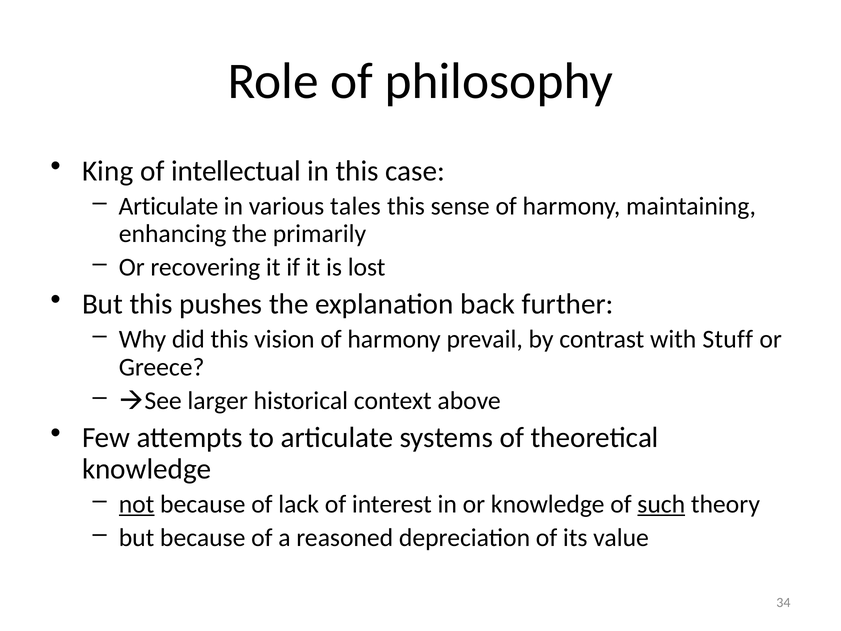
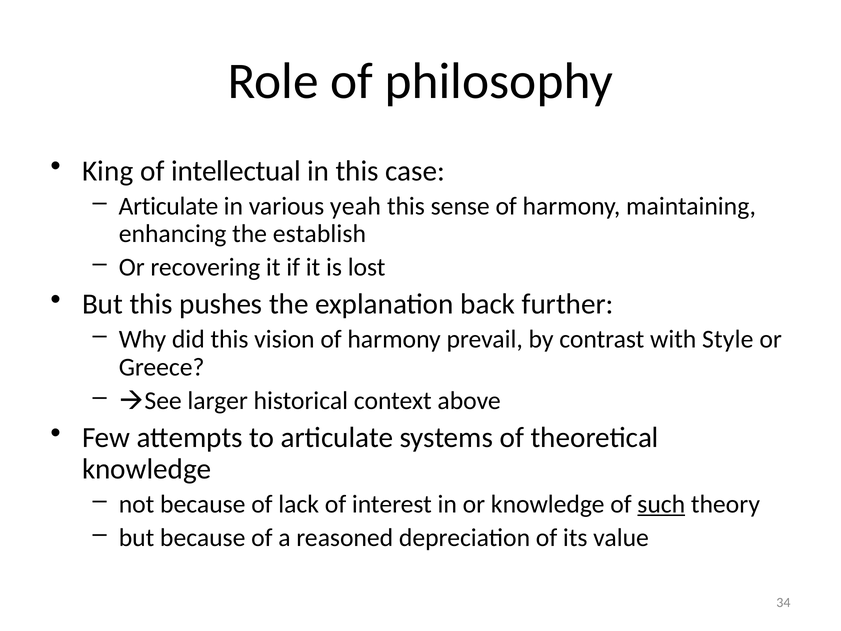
tales: tales -> yeah (355, 206)
primarily: primarily -> establish (319, 234)
Stuff: Stuff -> Style (728, 339)
not underline: present -> none (137, 504)
